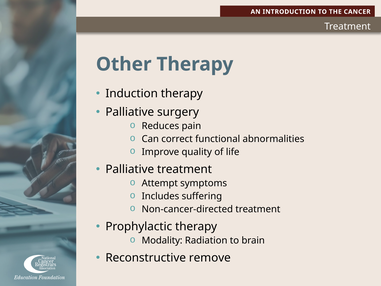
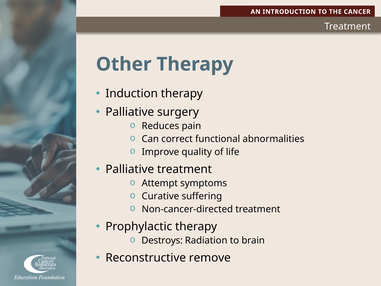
Includes: Includes -> Curative (160, 196)
Modality: Modality -> Destroys (162, 240)
